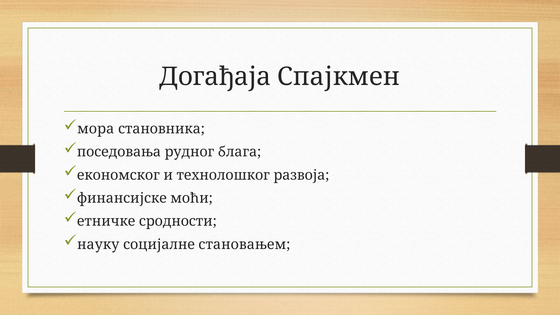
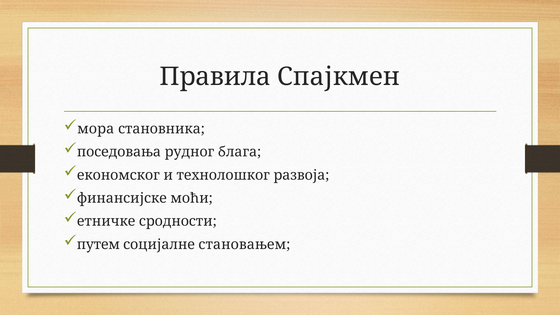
Догађаја: Догађаја -> Правила (215, 77)
науку: науку -> путем (98, 244)
